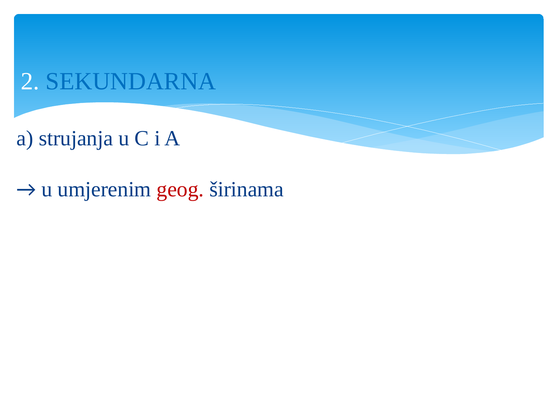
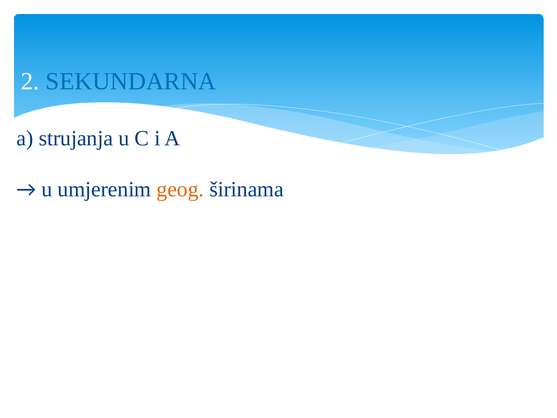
geog colour: red -> orange (180, 189)
